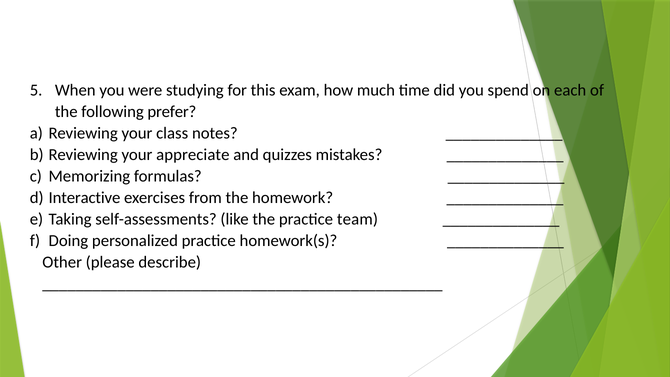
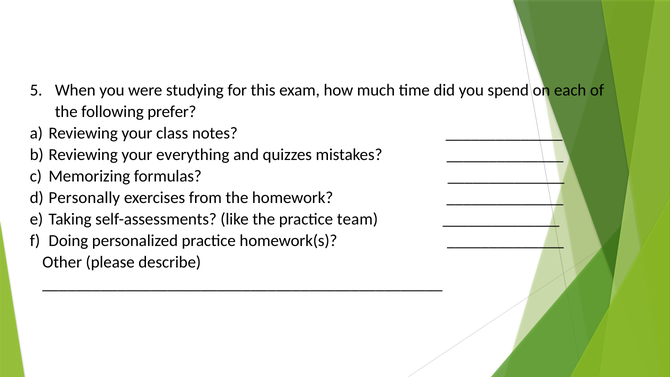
appreciate: appreciate -> everything (193, 155)
Interactive: Interactive -> Personally (84, 198)
